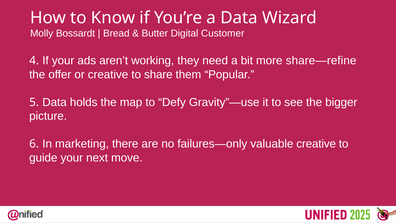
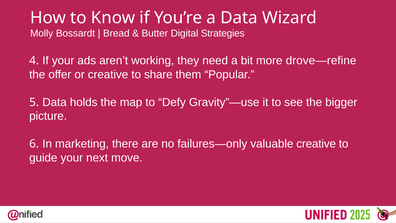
Customer: Customer -> Strategies (223, 33)
share—refine: share—refine -> drove—refine (321, 61)
